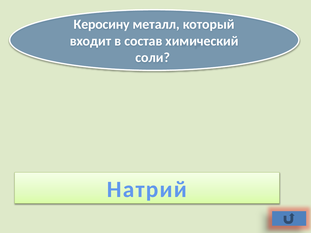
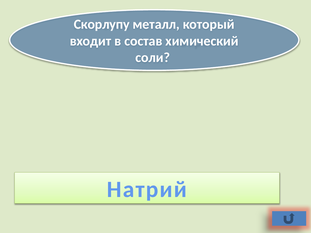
Керосину: Керосину -> Скорлупу (102, 24)
